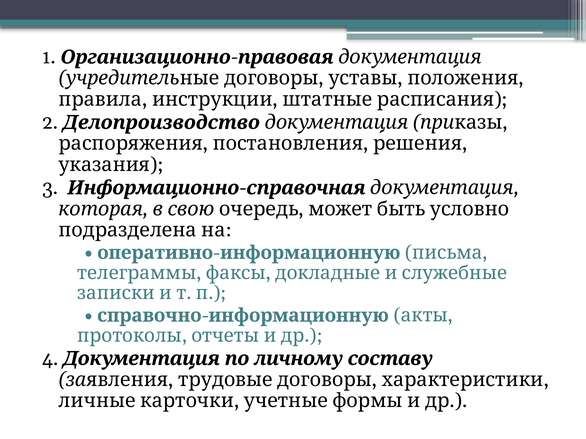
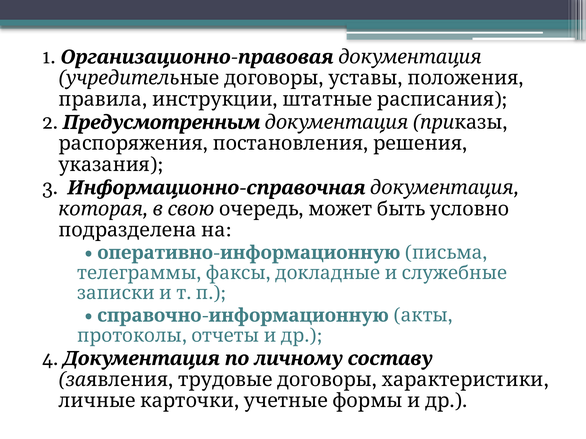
Делопроизводство: Делопроизводство -> Предусмотренным (162, 123)
